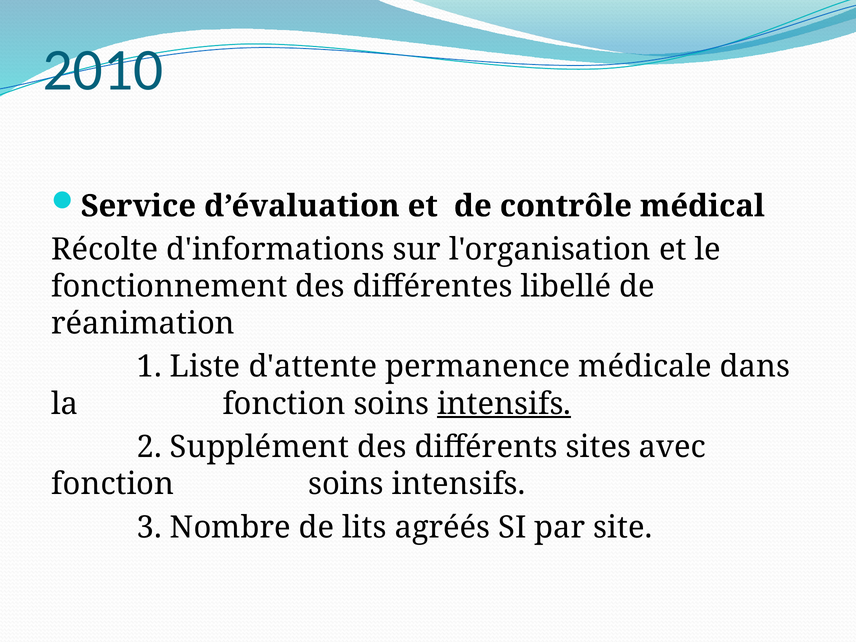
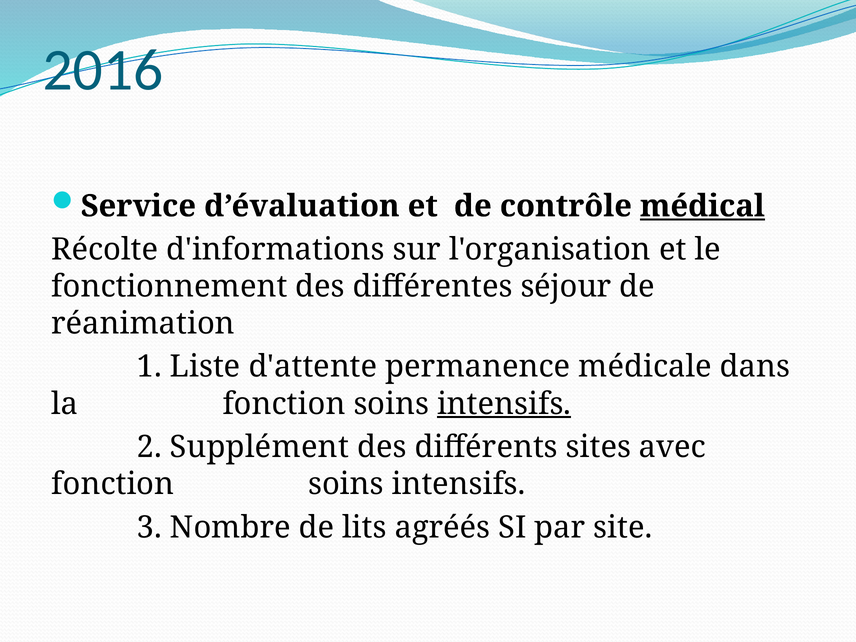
2010: 2010 -> 2016 (103, 70)
médical underline: none -> present (702, 206)
libellé: libellé -> séjour (566, 286)
